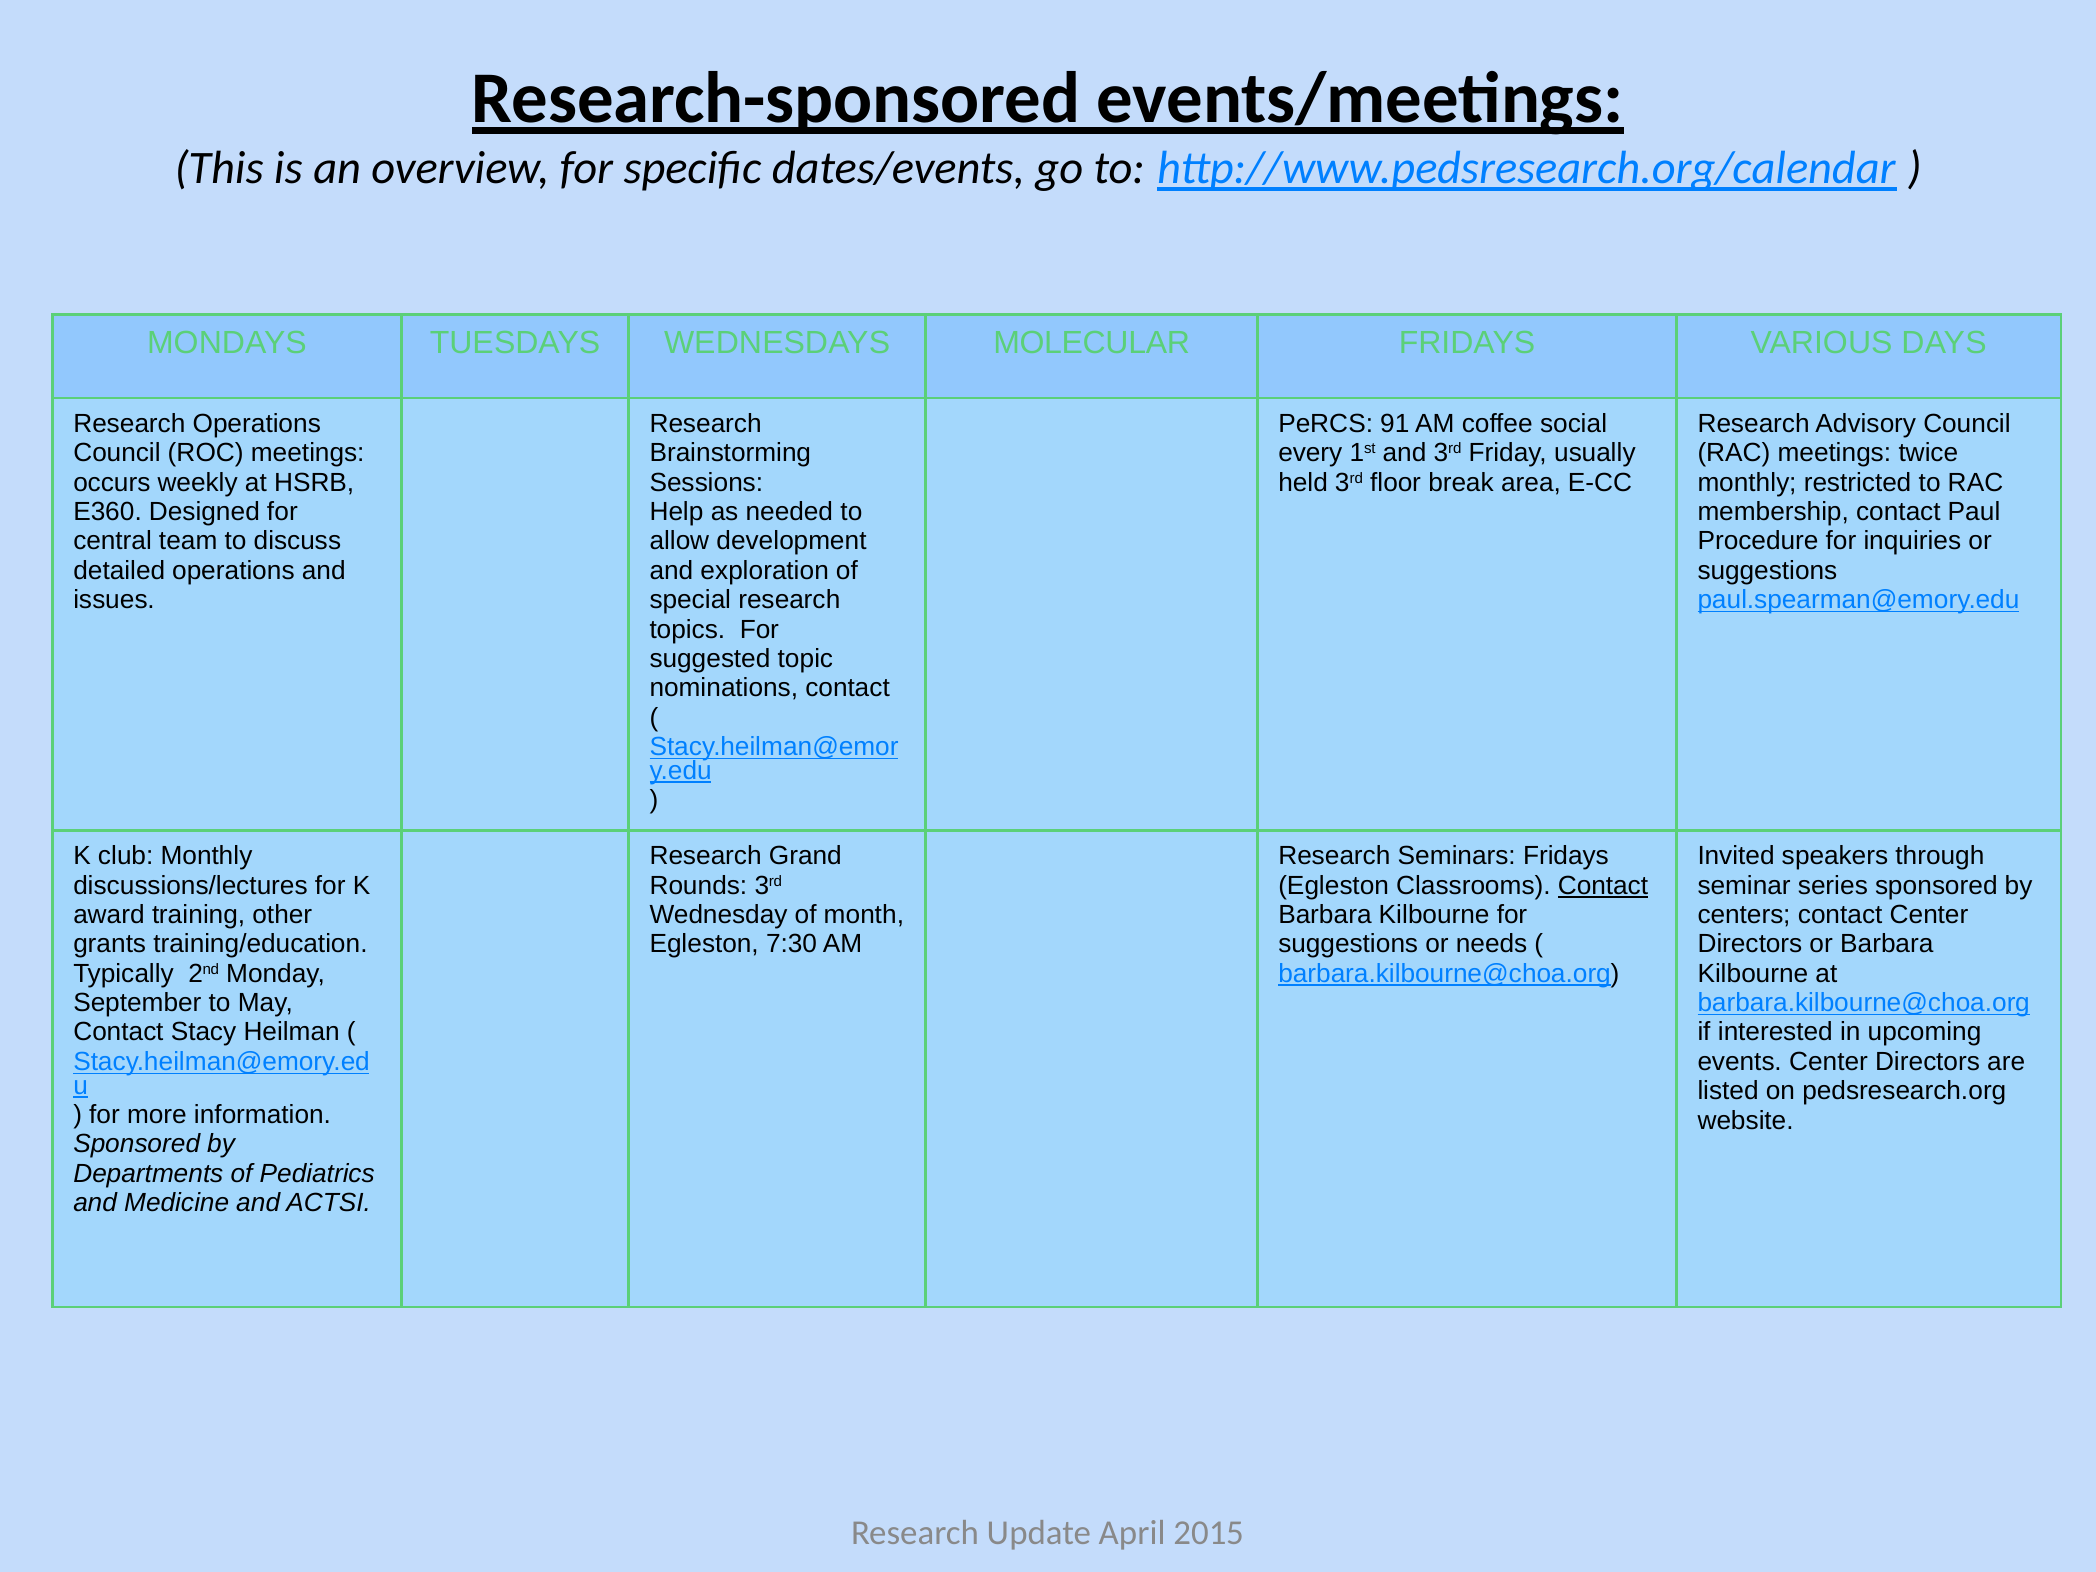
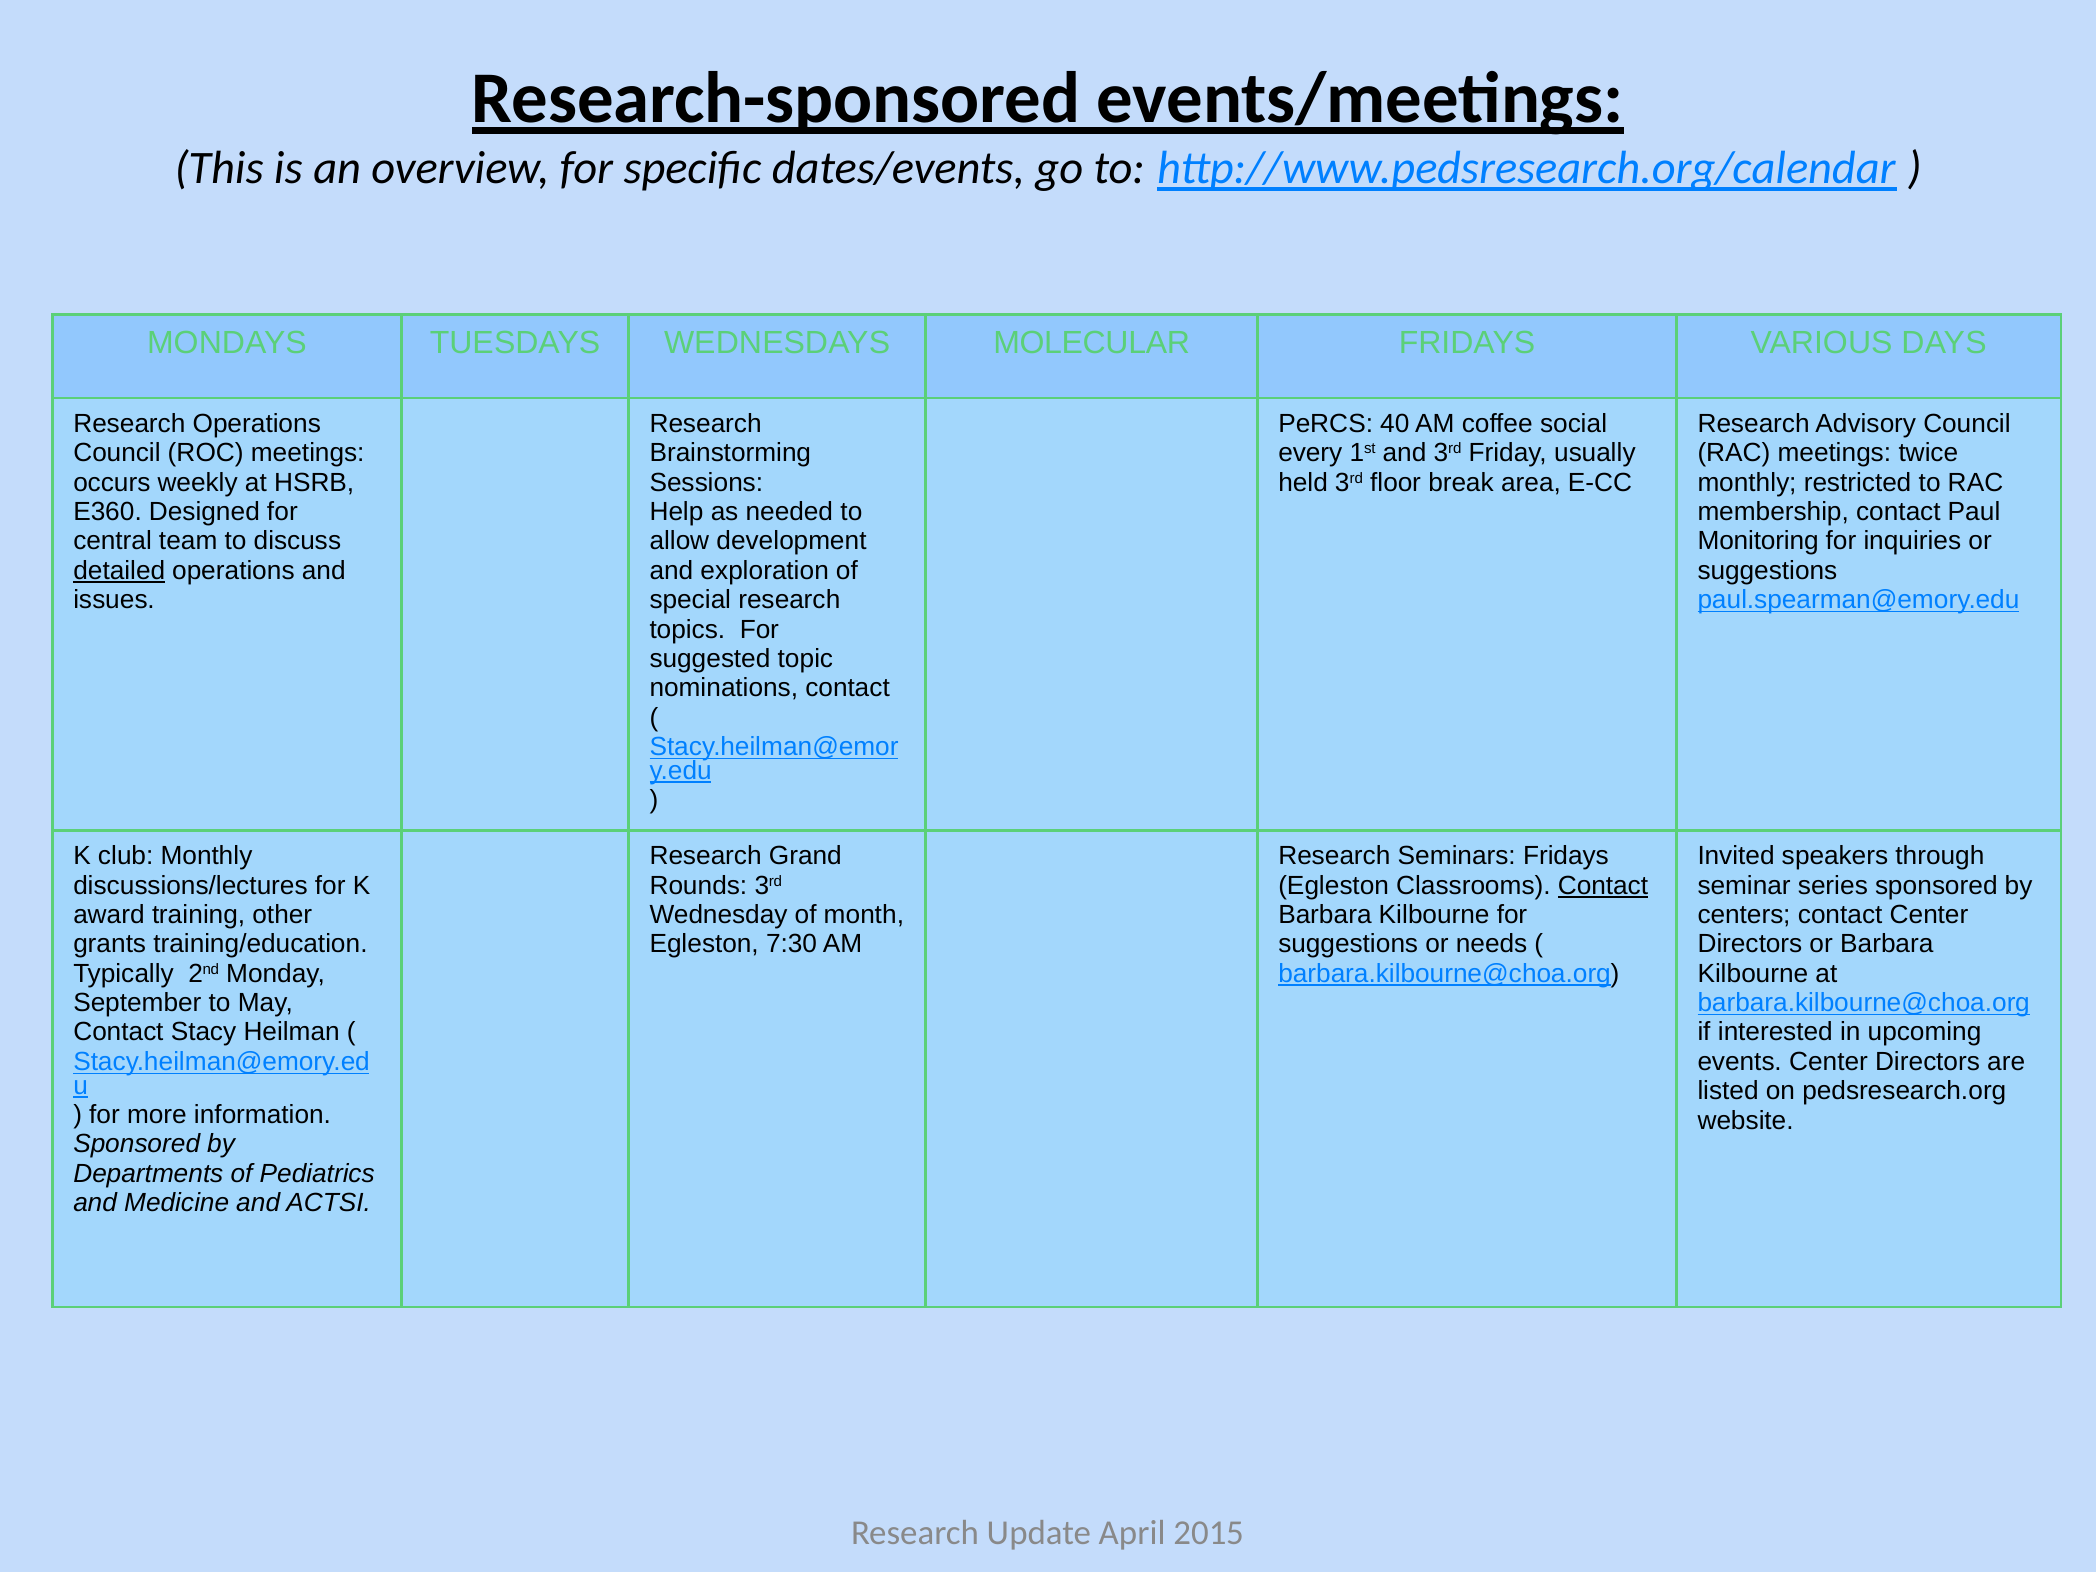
91: 91 -> 40 (1395, 424)
Procedure: Procedure -> Monitoring (1758, 541)
detailed underline: none -> present (119, 571)
